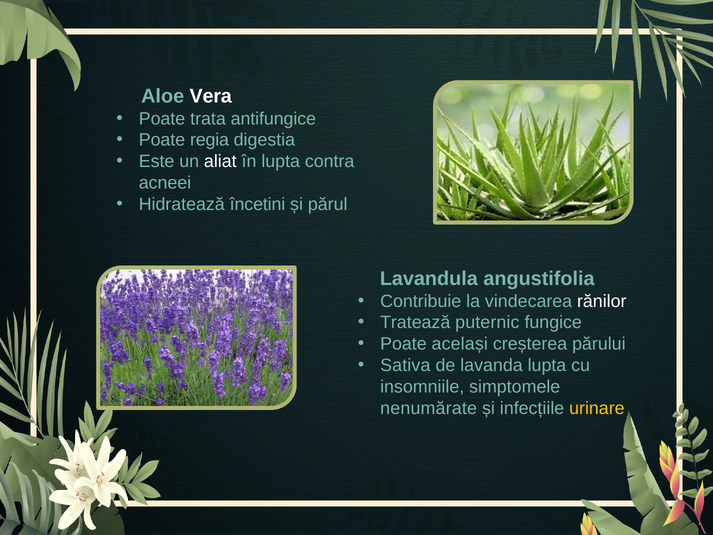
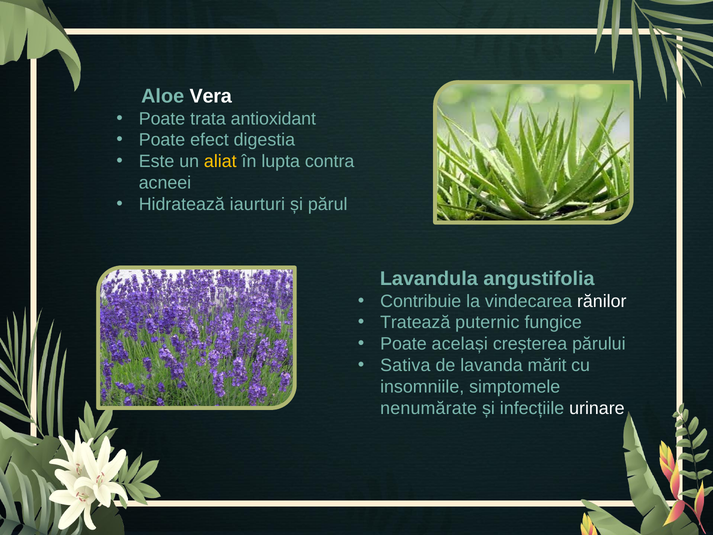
antifungice: antifungice -> antioxidant (273, 119)
regia: regia -> efect (209, 140)
aliat colour: white -> yellow (220, 161)
încetini: încetini -> iaurturi (257, 204)
lavanda lupta: lupta -> mărit (547, 365)
urinare colour: yellow -> white (597, 408)
